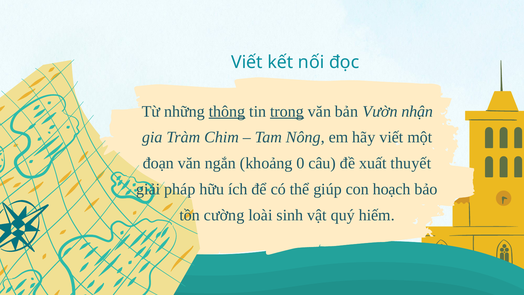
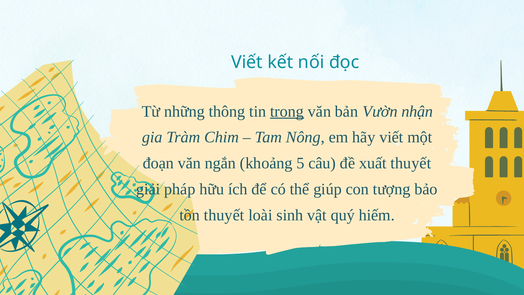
thông underline: present -> none (227, 111)
0: 0 -> 5 (300, 163)
hoạch: hoạch -> tượng (392, 189)
tồn cường: cường -> thuyết (224, 215)
